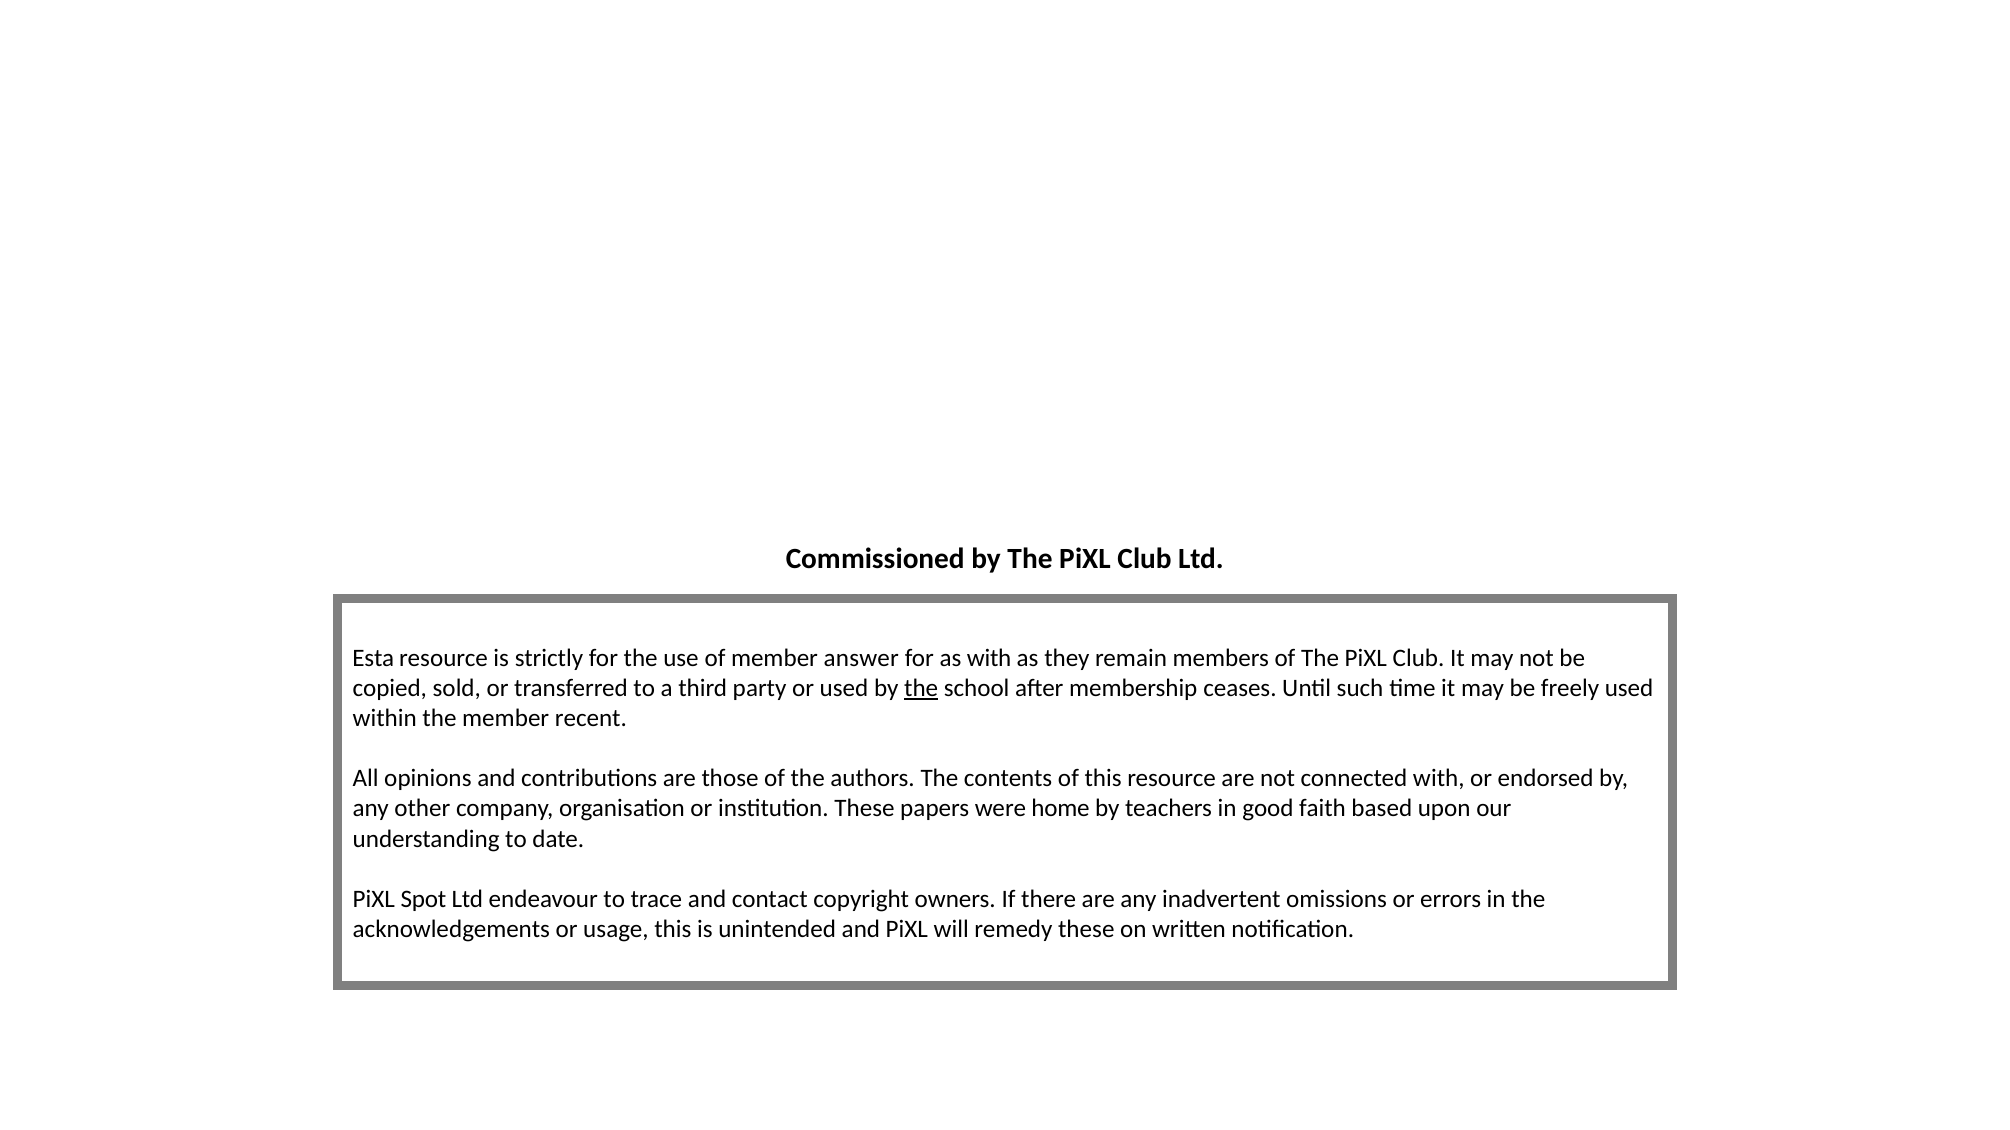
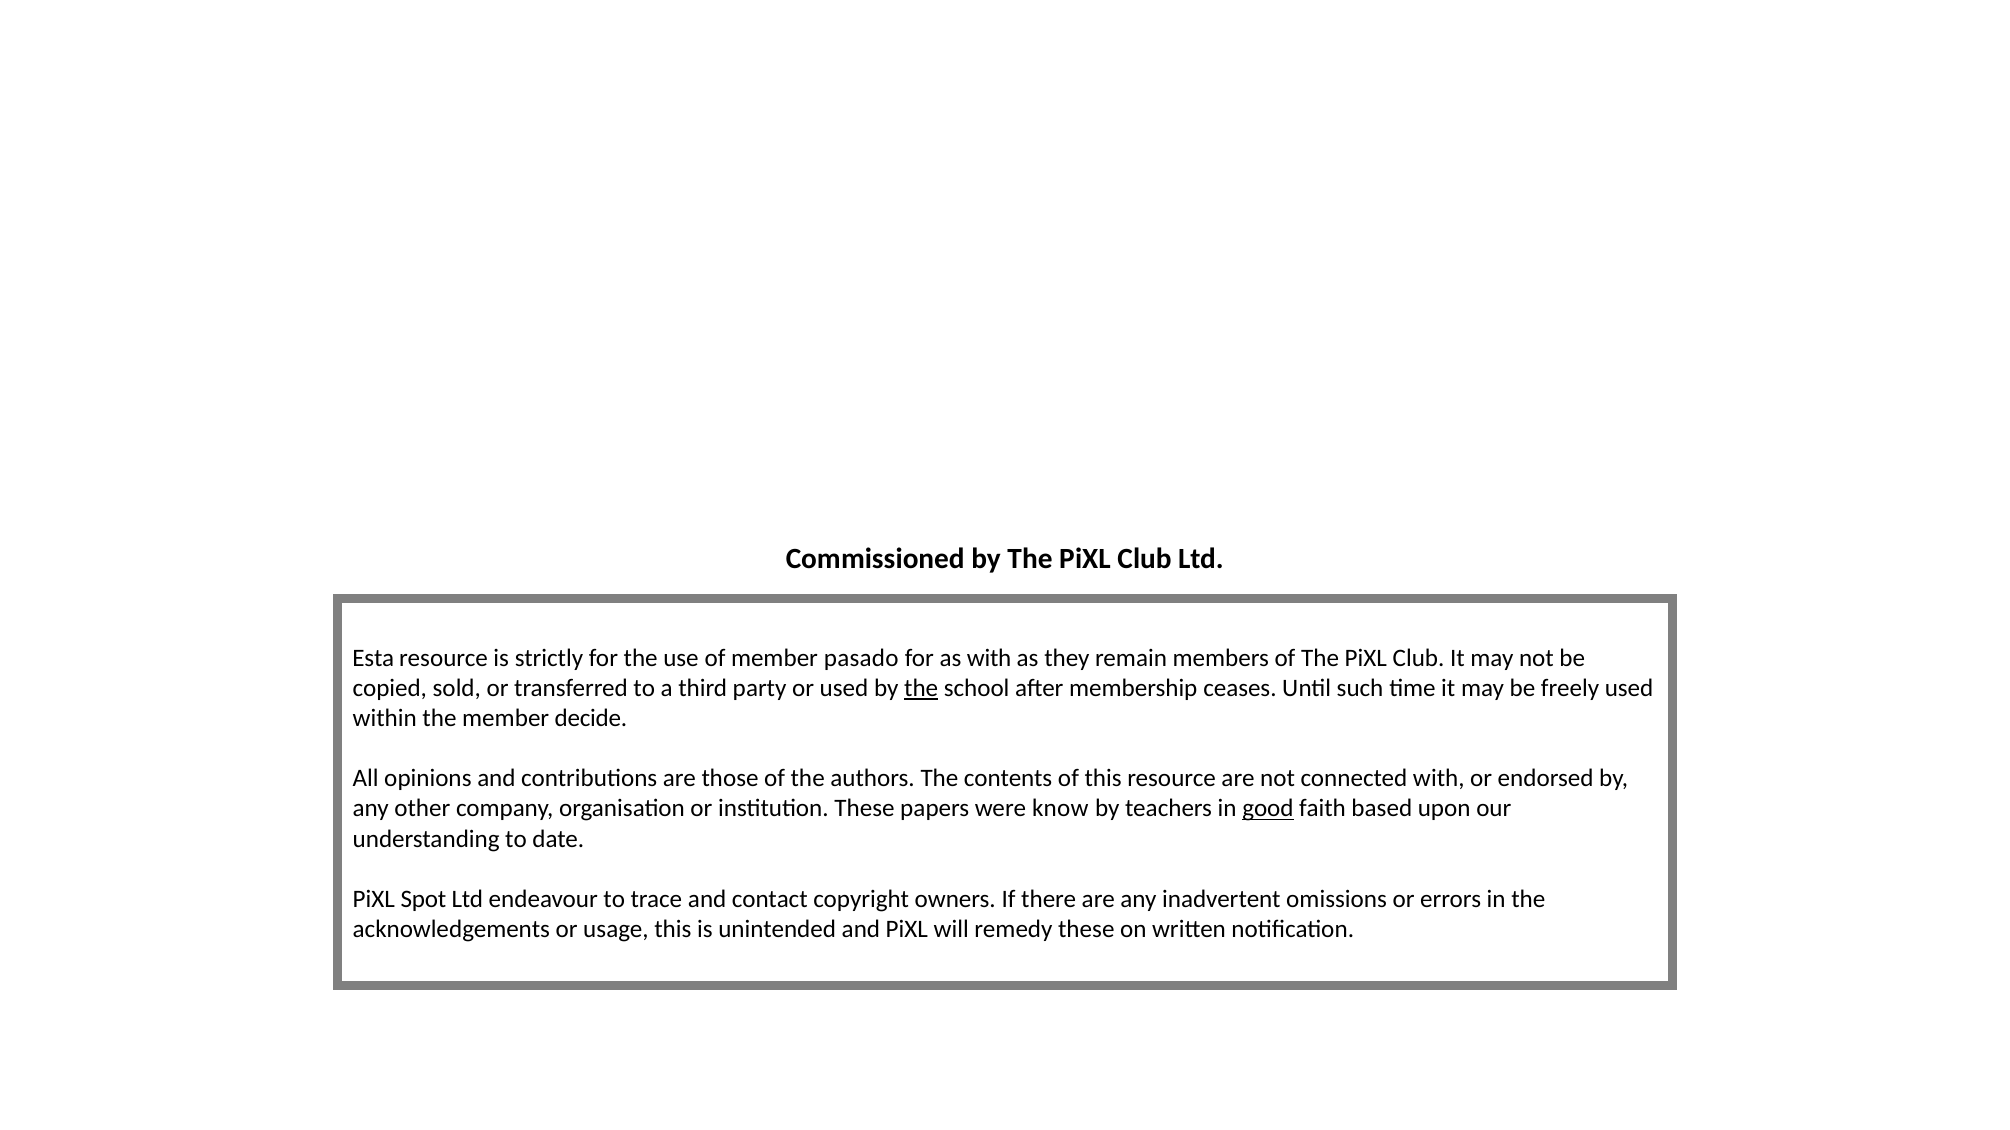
answer: answer -> pasado (861, 658)
recent: recent -> decide (591, 719)
home: home -> know (1060, 809)
good underline: none -> present (1268, 809)
